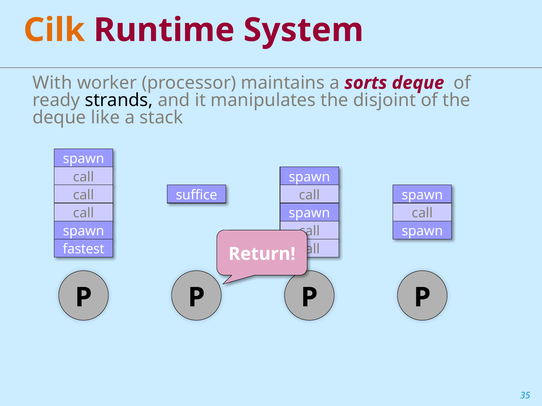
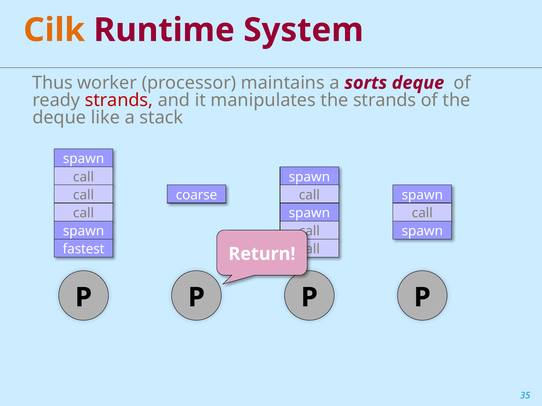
With: With -> Thus (53, 83)
strands colour: black -> red (119, 100)
the disjoint: disjoint -> strands (385, 100)
suffice: suffice -> coarse (197, 195)
